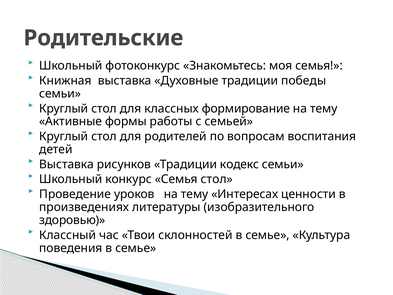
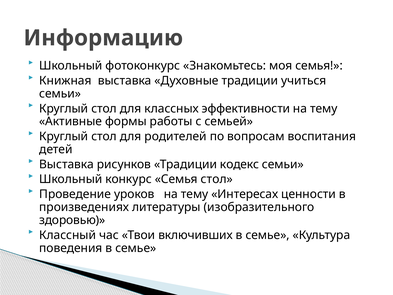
Родительские: Родительские -> Информацию (103, 38)
победы: победы -> учиться (304, 81)
формирование: формирование -> эффективности (246, 108)
склонностей: склонностей -> включивших (196, 235)
